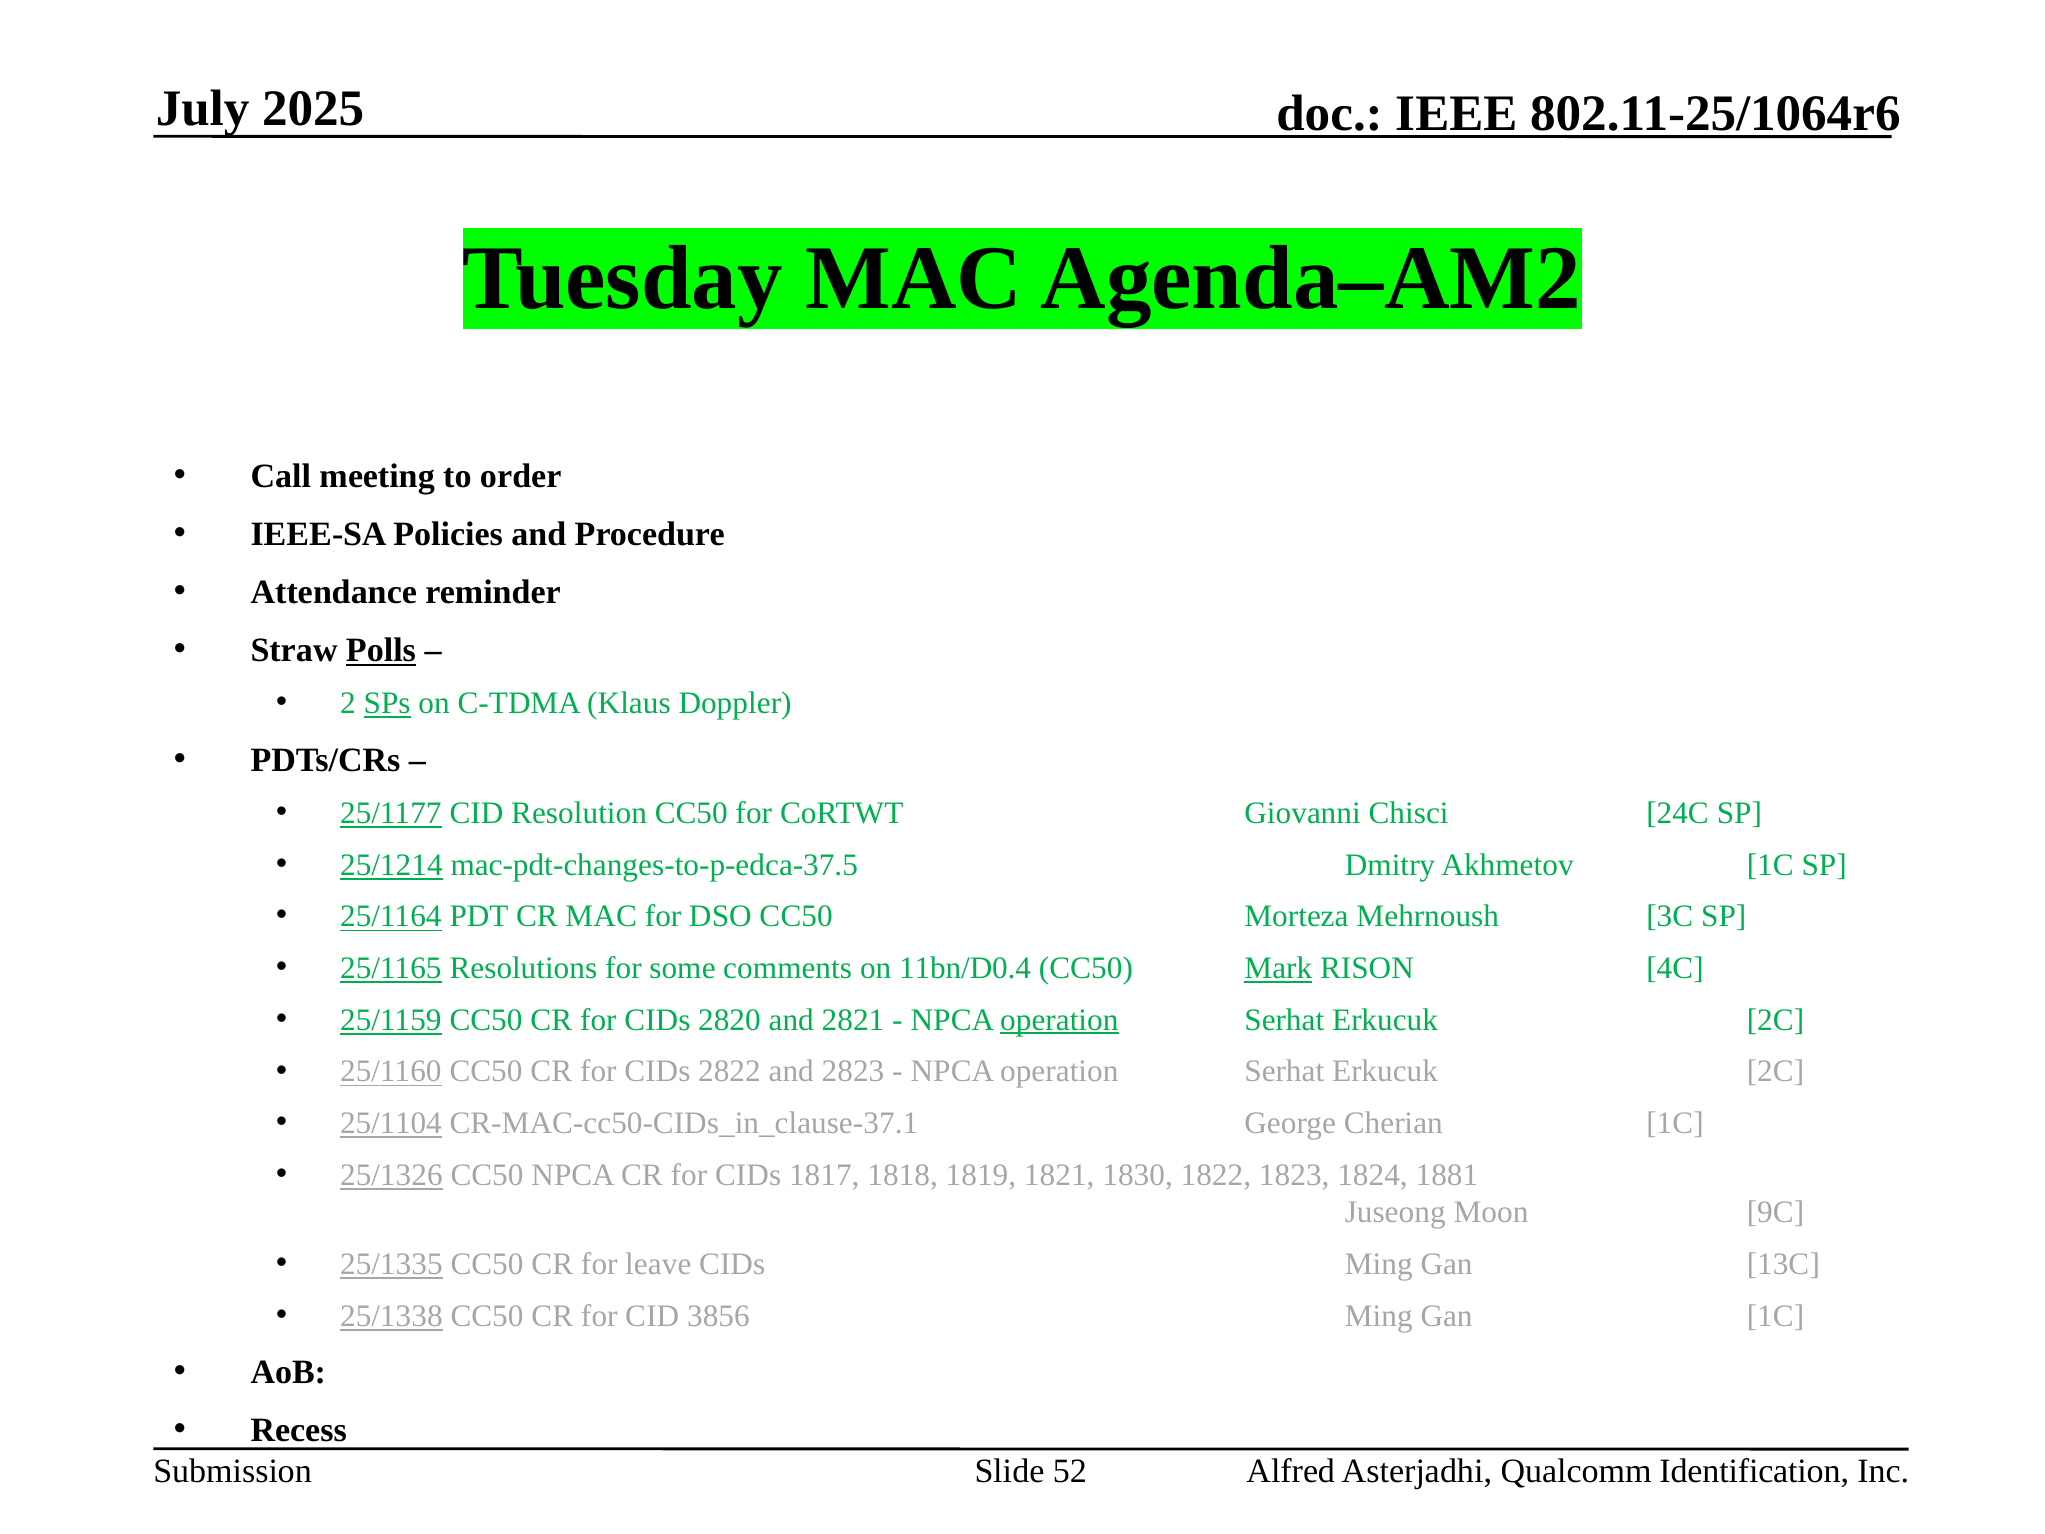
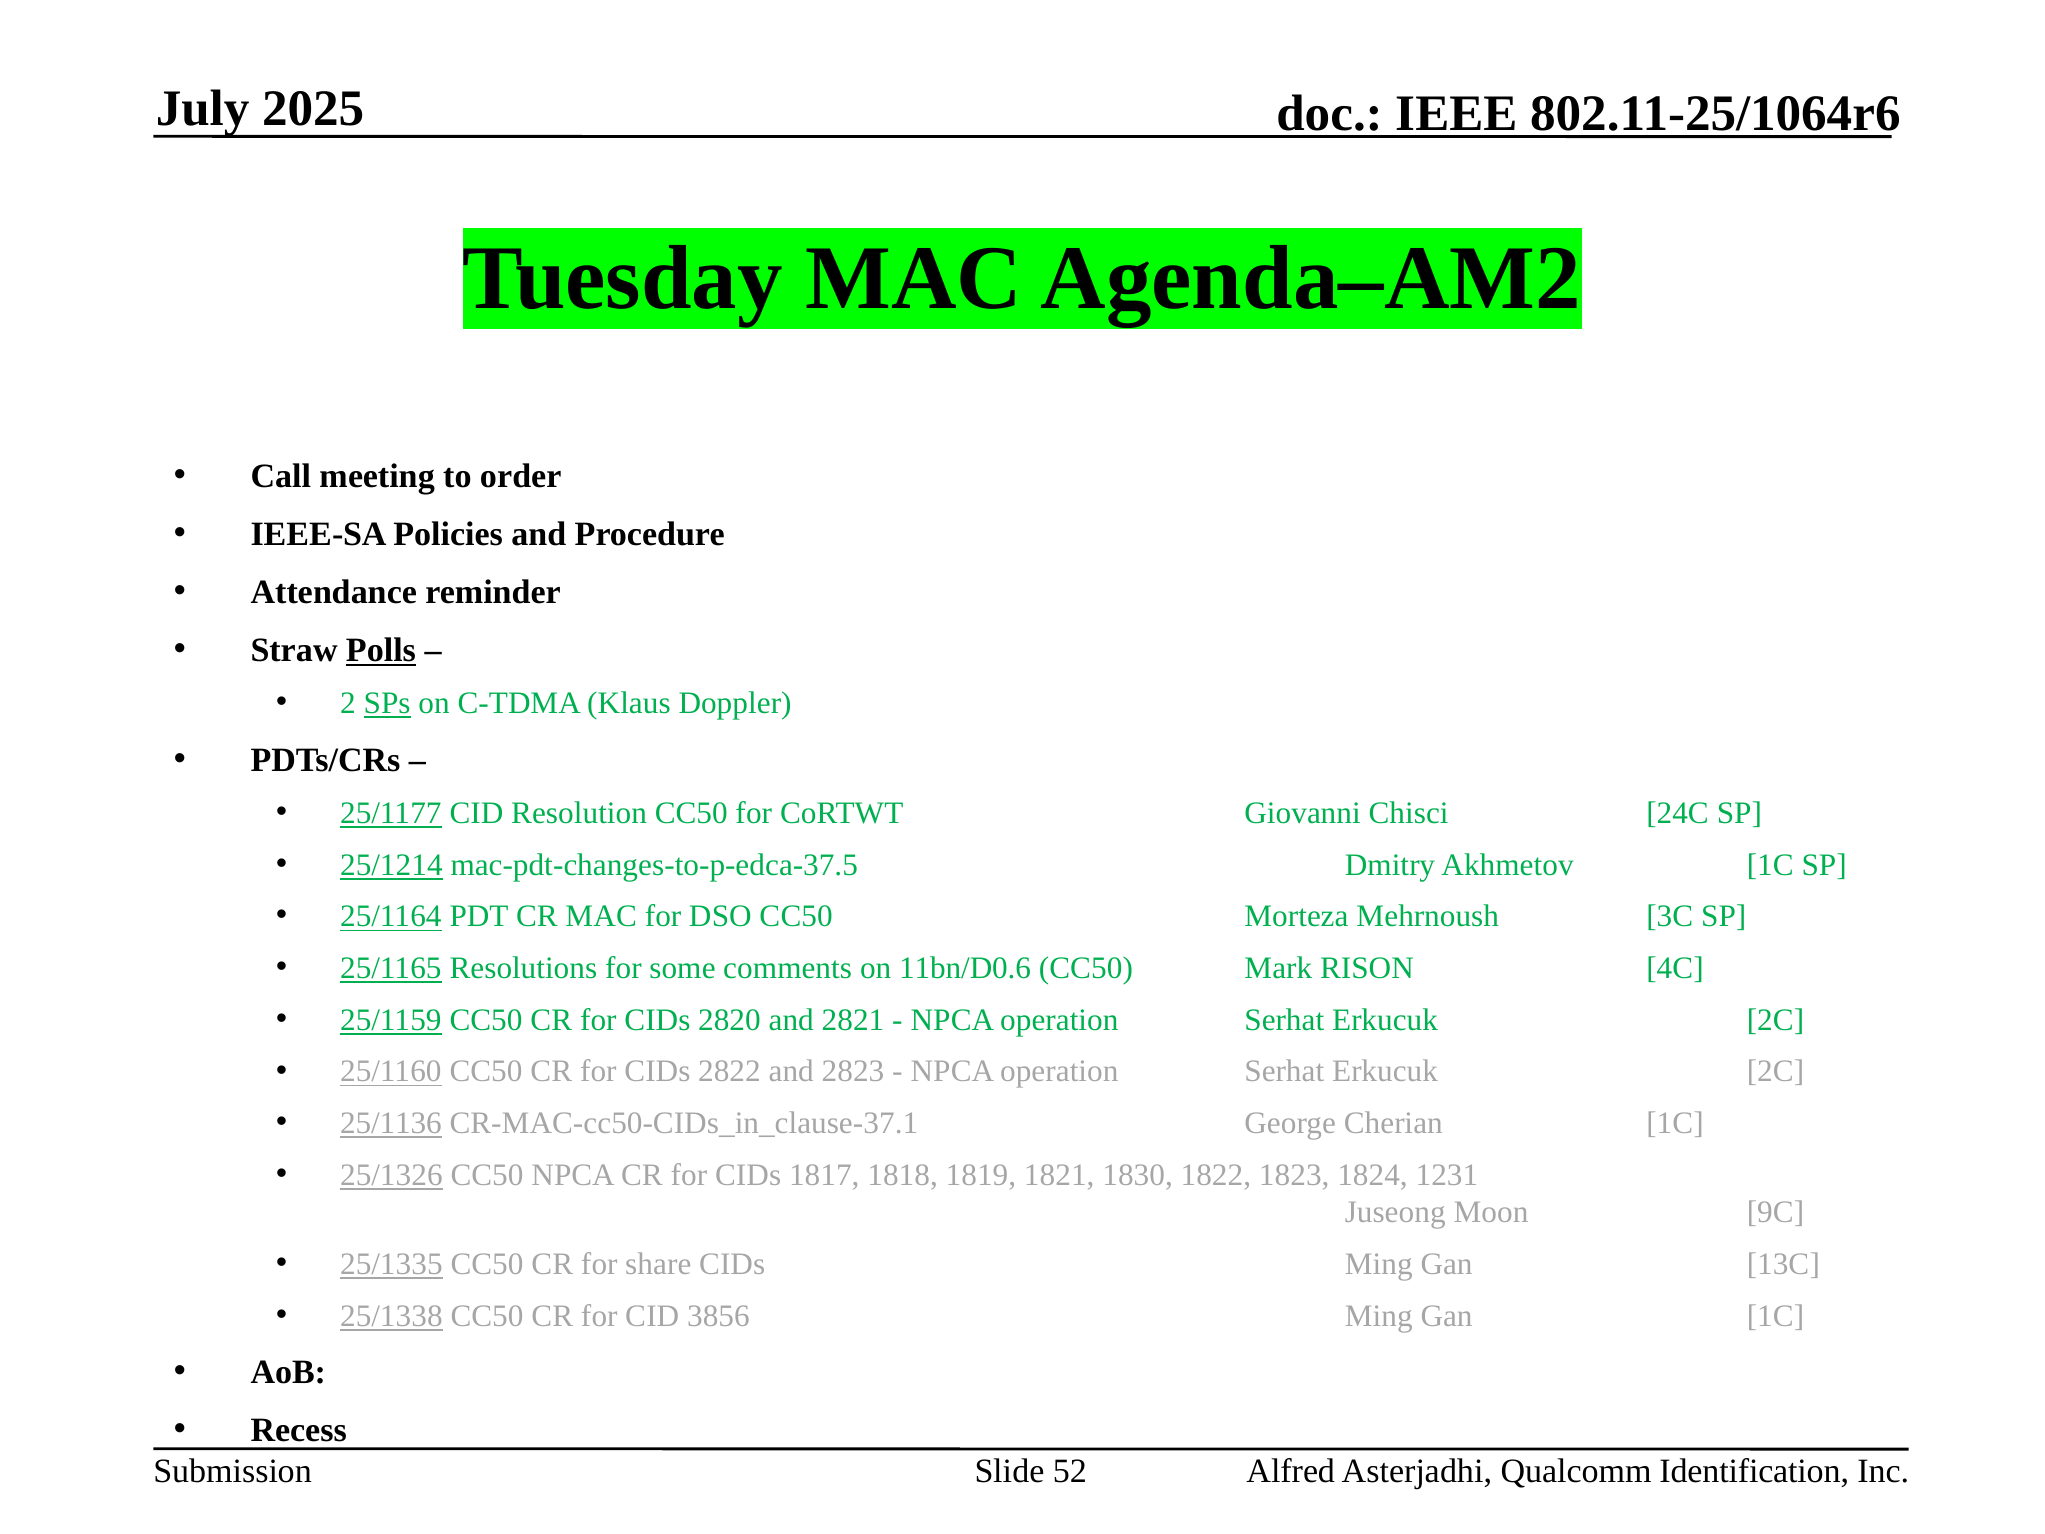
11bn/D0.4: 11bn/D0.4 -> 11bn/D0.6 (965, 968)
Mark underline: present -> none (1278, 968)
operation underline: present -> none (1059, 1020)
25/1104: 25/1104 -> 25/1136 (391, 1123)
1881: 1881 -> 1231 (1447, 1175)
leave: leave -> share (658, 1264)
